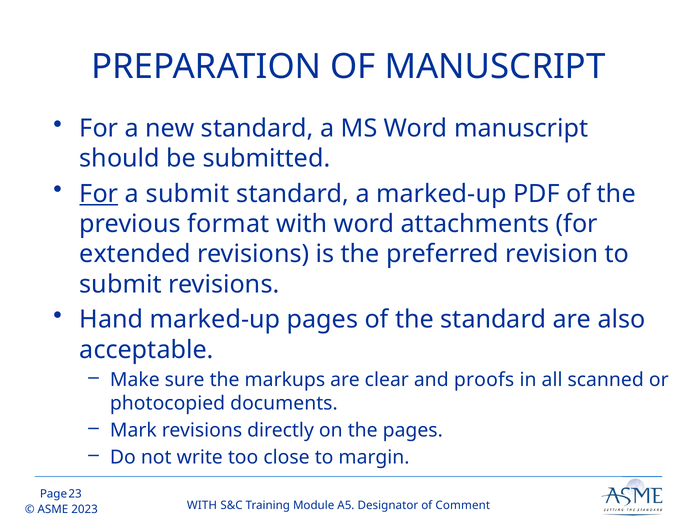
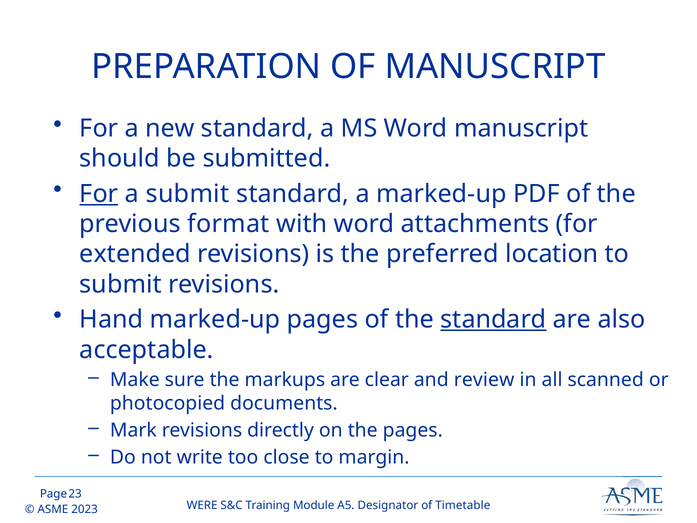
revision: revision -> location (552, 254)
standard underline: none -> present (493, 319)
proofs: proofs -> review (484, 380)
WITH: WITH -> WERE (202, 505)
Comment: Comment -> Timetable (463, 505)
